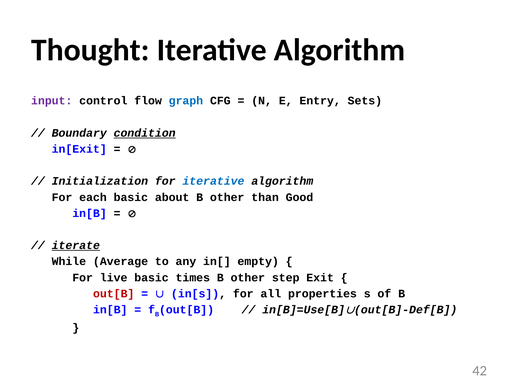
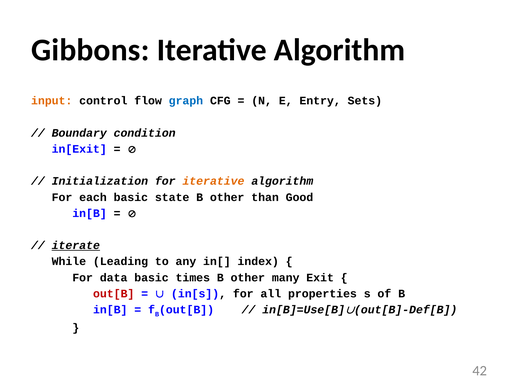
Thought: Thought -> Gibbons (90, 50)
input colour: purple -> orange (52, 101)
condition underline: present -> none (145, 133)
iterative colour: blue -> orange (213, 181)
about: about -> state (172, 197)
Average: Average -> Leading (121, 262)
empty: empty -> index (258, 262)
live: live -> data (114, 278)
step: step -> many (286, 278)
